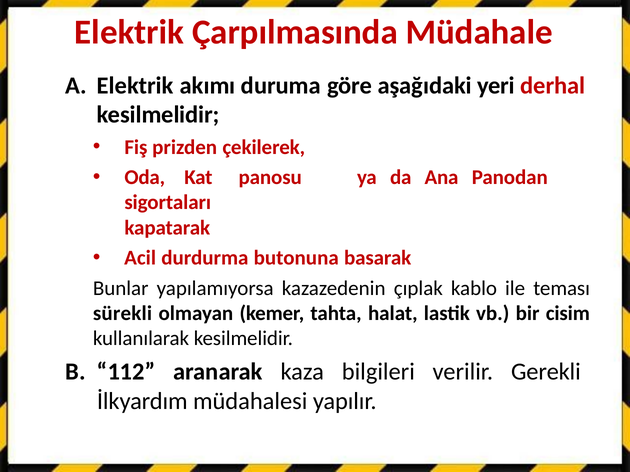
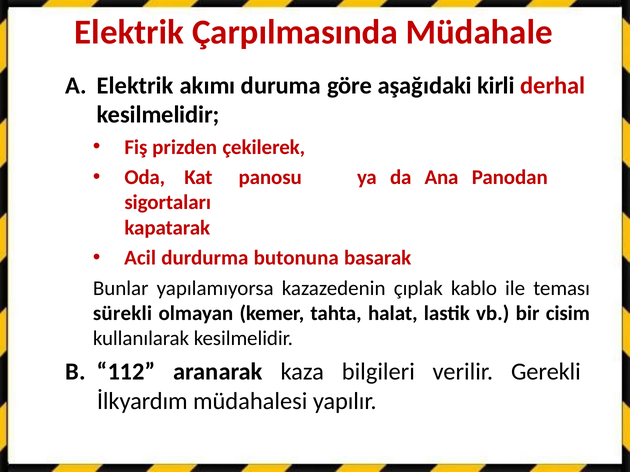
yeri: yeri -> kirli (496, 86)
